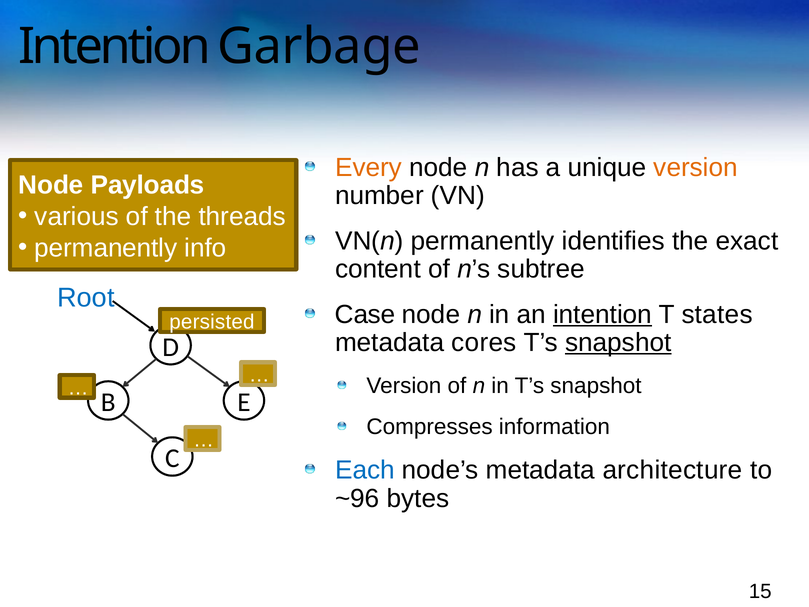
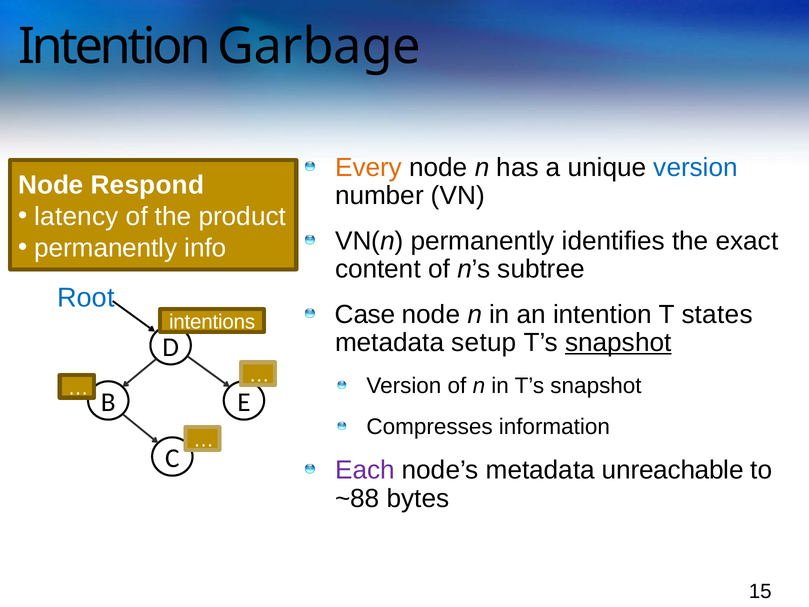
version colour: orange -> blue (696, 167)
Payloads: Payloads -> Respond (147, 185)
various: various -> latency (77, 216)
threads: threads -> product (242, 216)
intention underline: present -> none (603, 314)
persisted: persisted -> intentions (212, 322)
cores: cores -> setup (484, 343)
Each colour: blue -> purple (365, 470)
architecture: architecture -> unreachable (673, 470)
~96: ~96 -> ~88 (357, 498)
